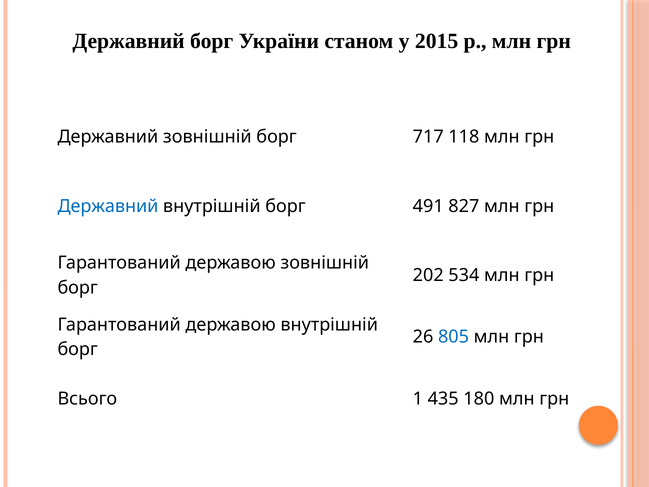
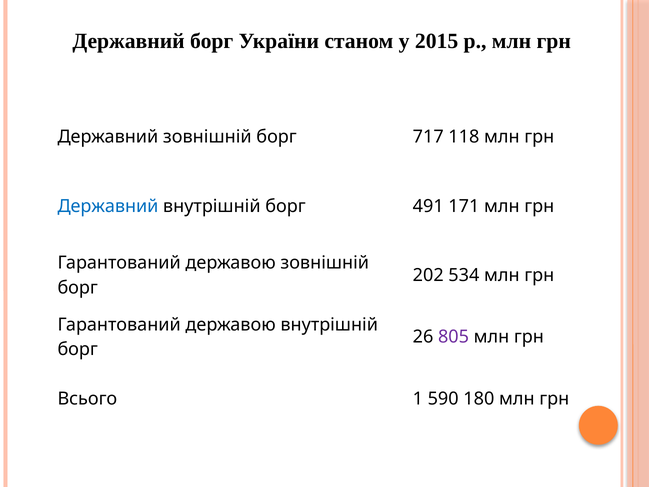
827: 827 -> 171 (464, 206)
805 colour: blue -> purple (454, 337)
435: 435 -> 590 (443, 398)
